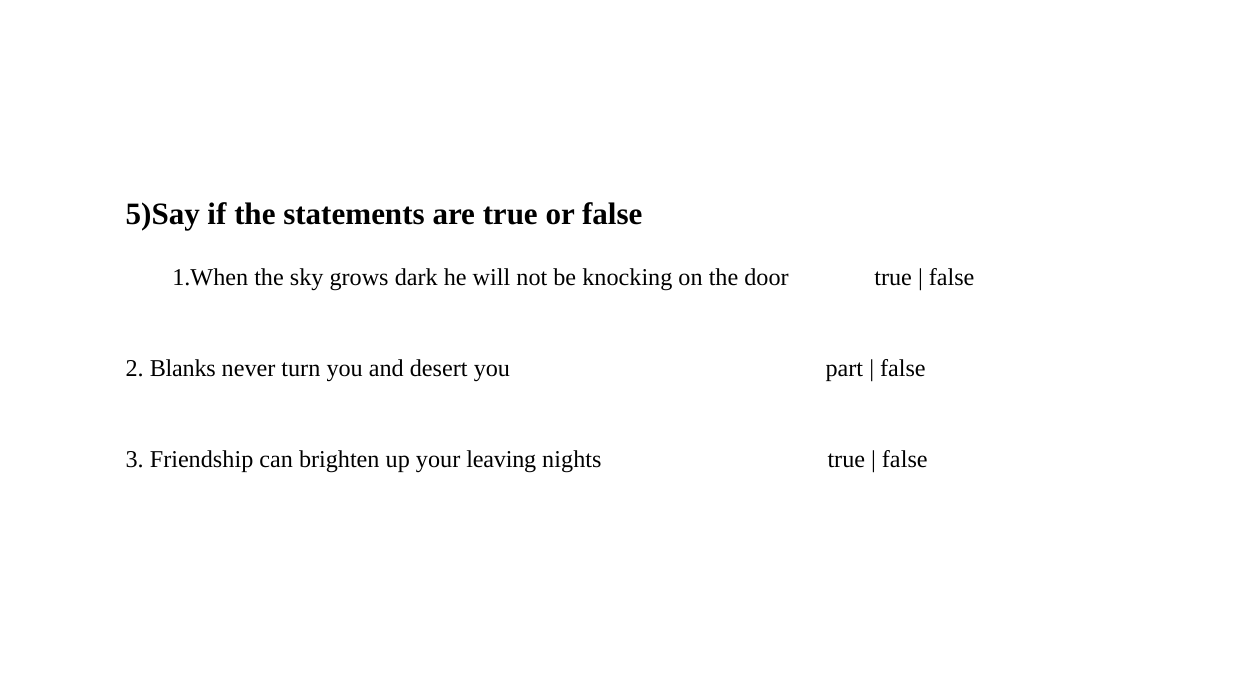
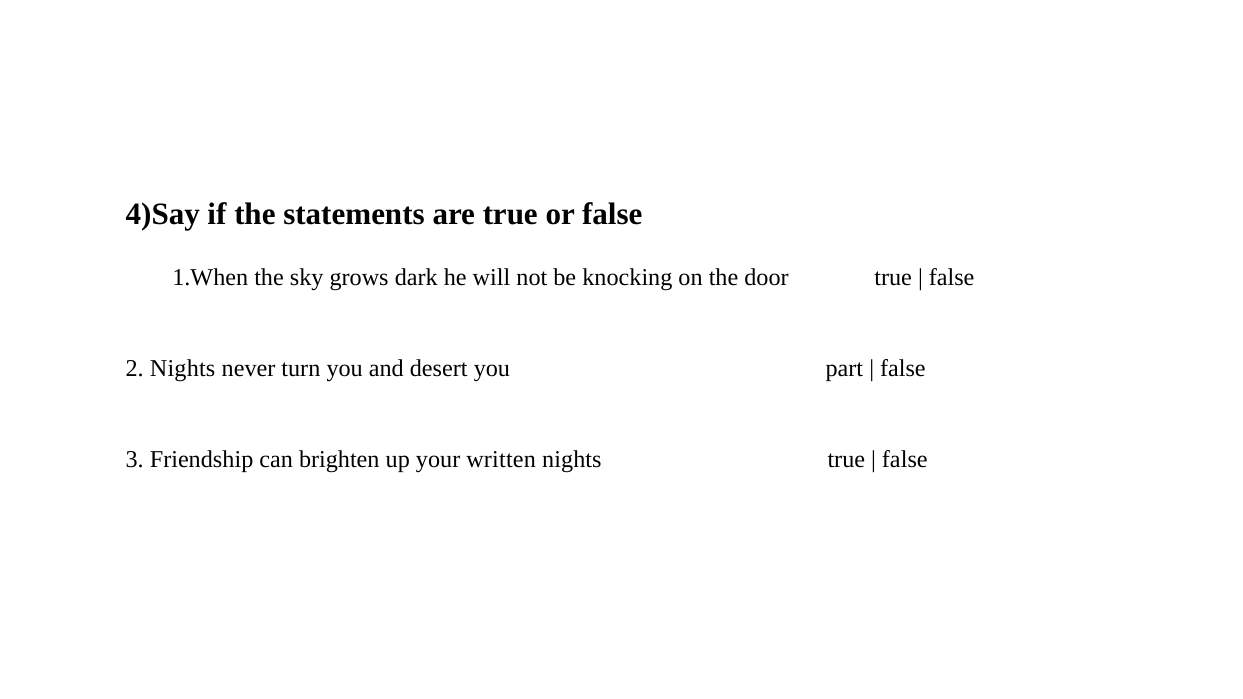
5)Say: 5)Say -> 4)Say (163, 214)
2 Blanks: Blanks -> Nights (183, 369)
leaving: leaving -> written (501, 459)
